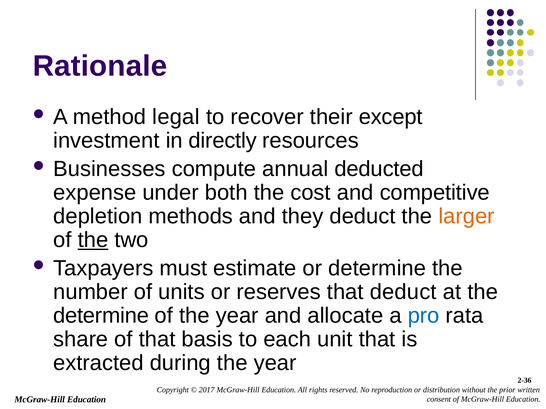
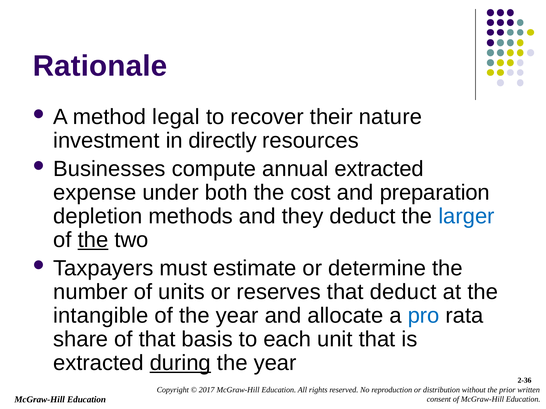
except: except -> nature (390, 117)
annual deducted: deducted -> extracted (379, 169)
competitive: competitive -> preparation (435, 193)
larger colour: orange -> blue (466, 217)
determine: determine -> intangible (101, 316)
during underline: none -> present (180, 363)
